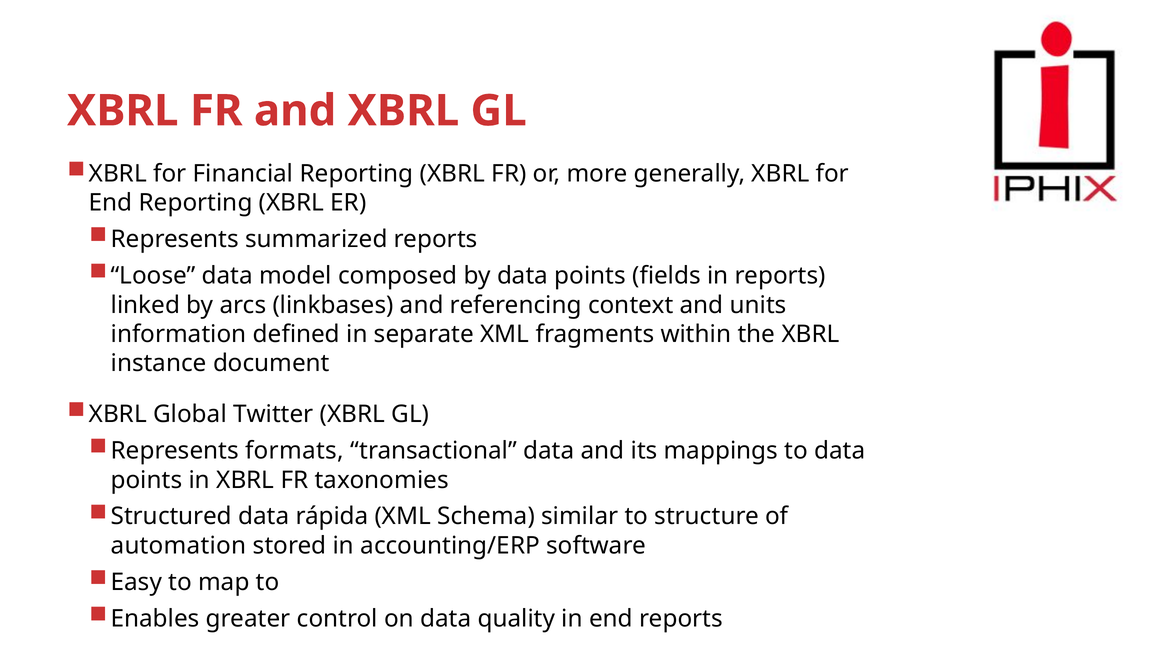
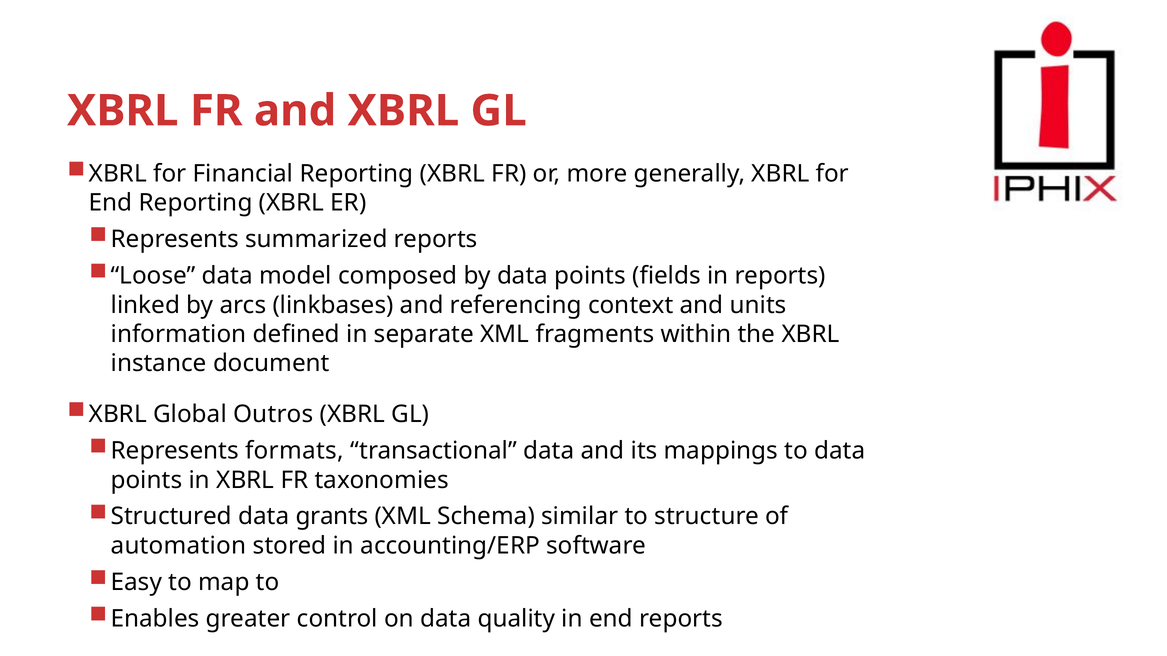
Twitter: Twitter -> Outros (273, 415)
rápida: rápida -> grants (332, 517)
